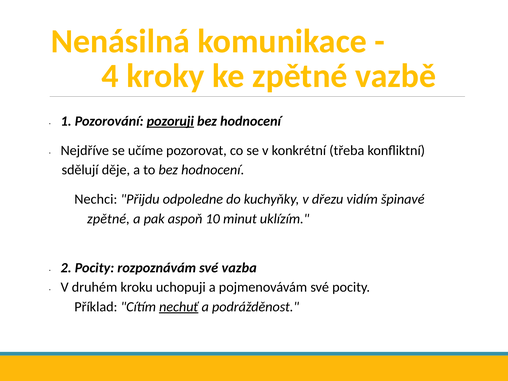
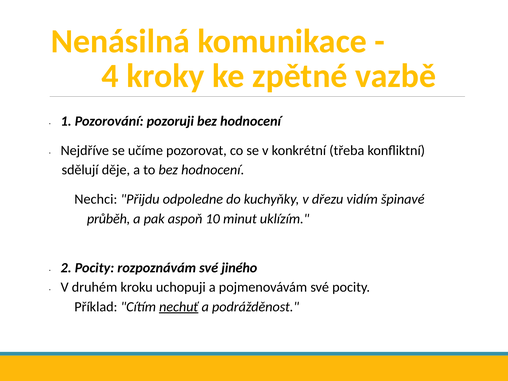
pozoruji underline: present -> none (170, 121)
zpětné: zpětné -> průběh (109, 219)
vazba: vazba -> jiného (239, 268)
